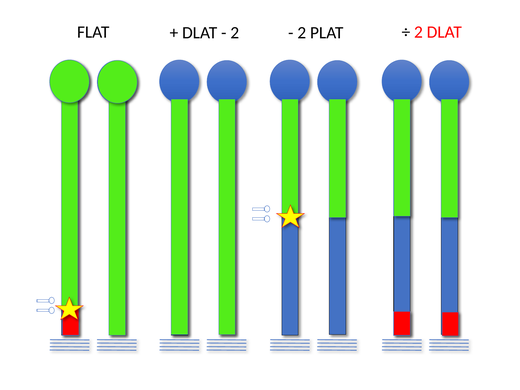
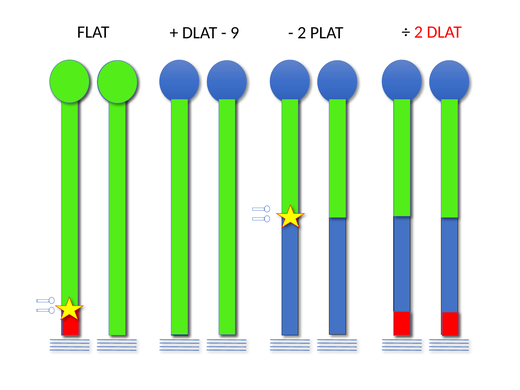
2: 2 -> 9 (235, 33)
